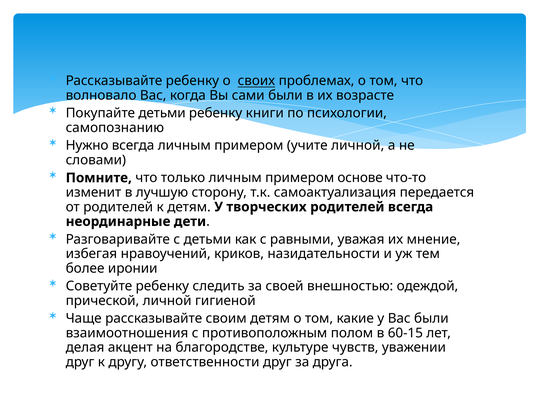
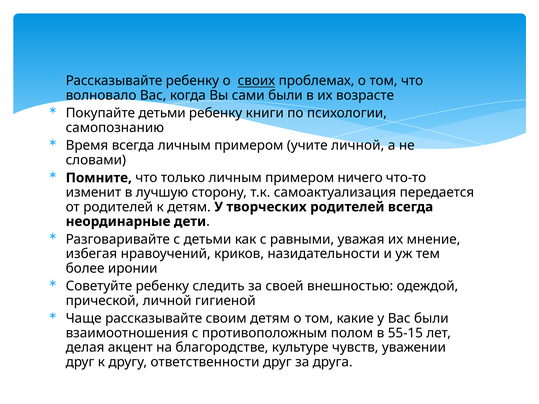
Нужно: Нужно -> Время (87, 146)
основе: основе -> ничего (360, 178)
60-15: 60-15 -> 55-15 (405, 333)
